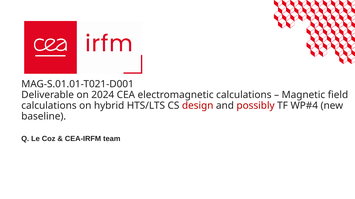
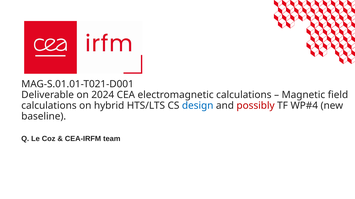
design colour: red -> blue (198, 106)
